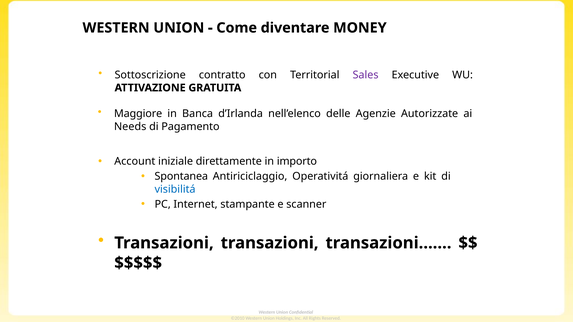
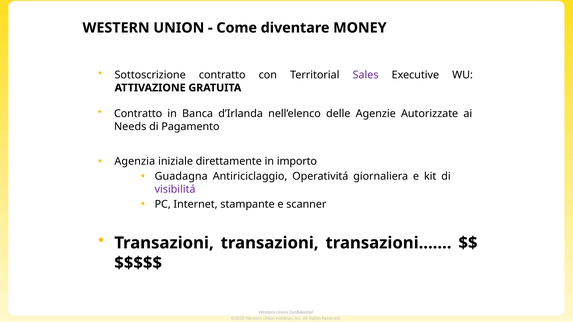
Maggiore: Maggiore -> Contratto (138, 114)
Account: Account -> Agenzia (135, 162)
Spontanea: Spontanea -> Guadagna (181, 177)
visibilitá colour: blue -> purple (175, 189)
